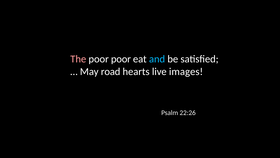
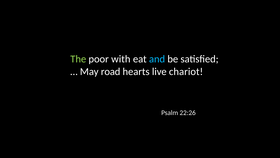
The colour: pink -> light green (78, 59)
poor poor: poor -> with (121, 59)
images: images -> chariot (186, 71)
